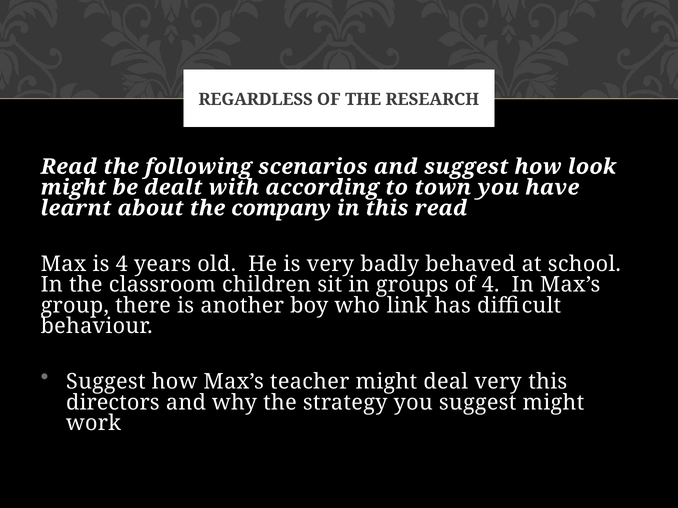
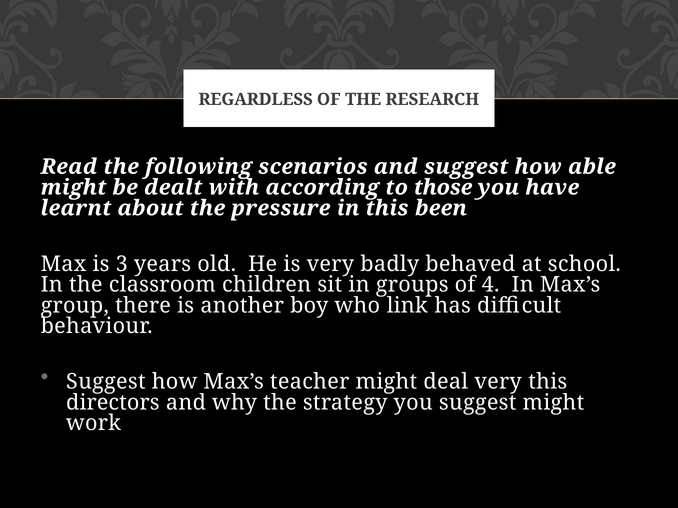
look: look -> able (592, 167)
town: town -> those (443, 188)
company: company -> pressure (281, 208)
this read: read -> been (441, 208)
is 4: 4 -> 3 (122, 264)
